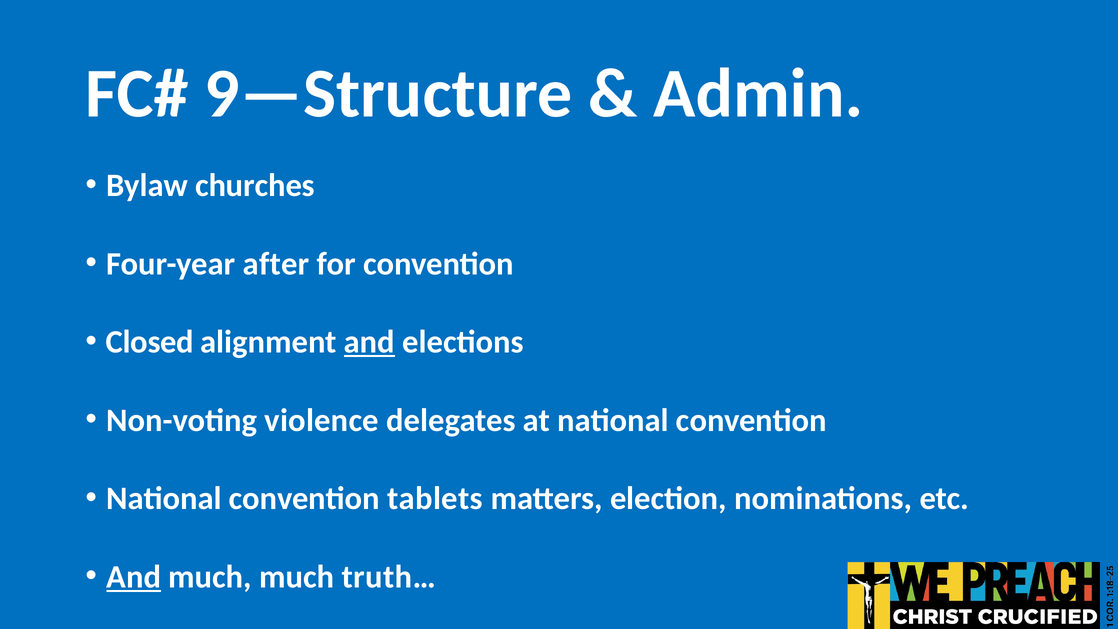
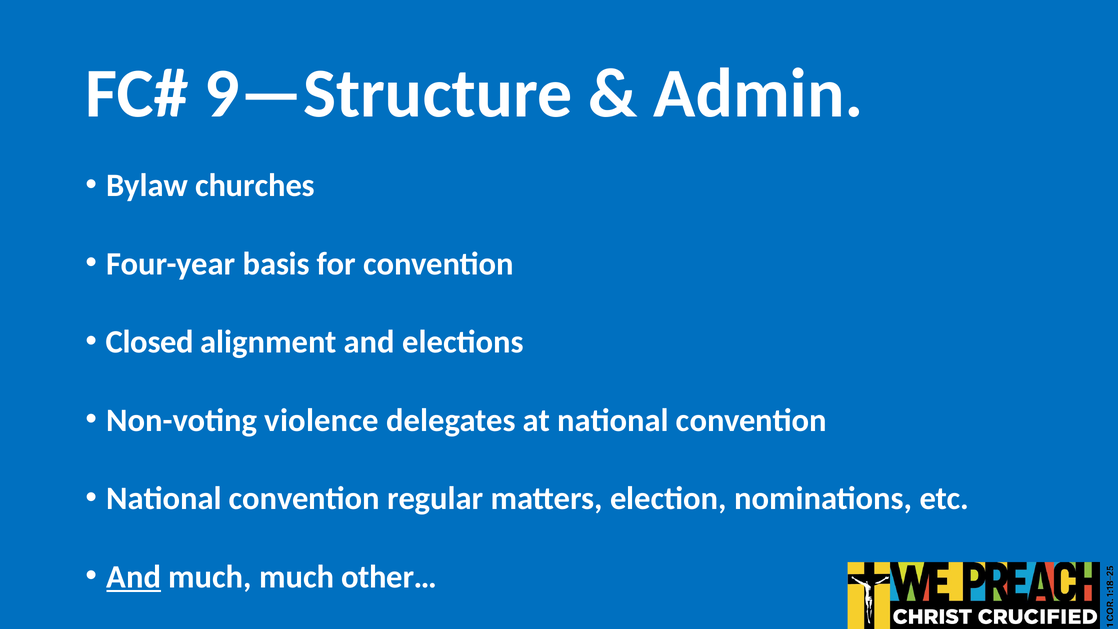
after: after -> basis (276, 264)
and underline: present -> none (369, 342)
tablets: tablets -> regular (435, 498)
truth…: truth… -> other… (389, 577)
